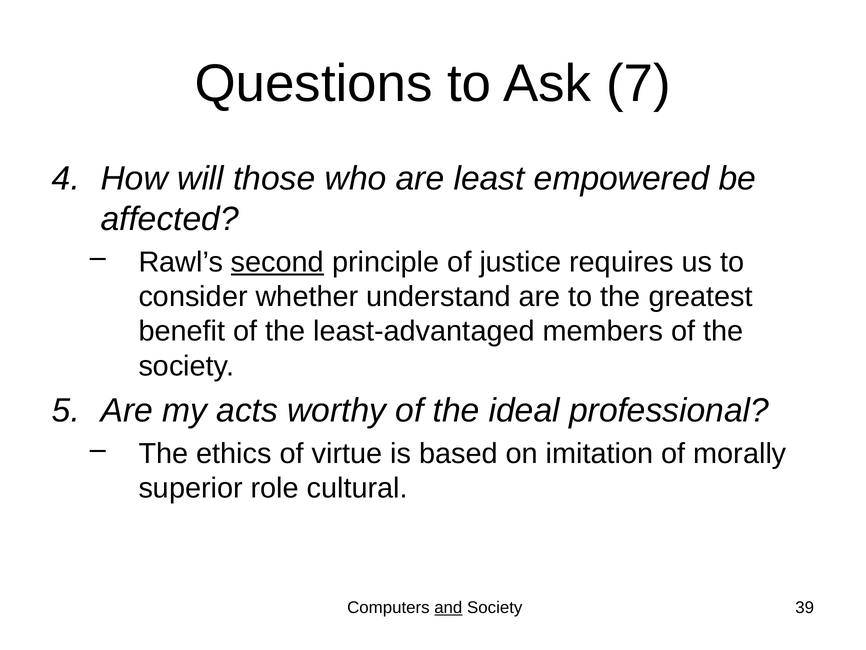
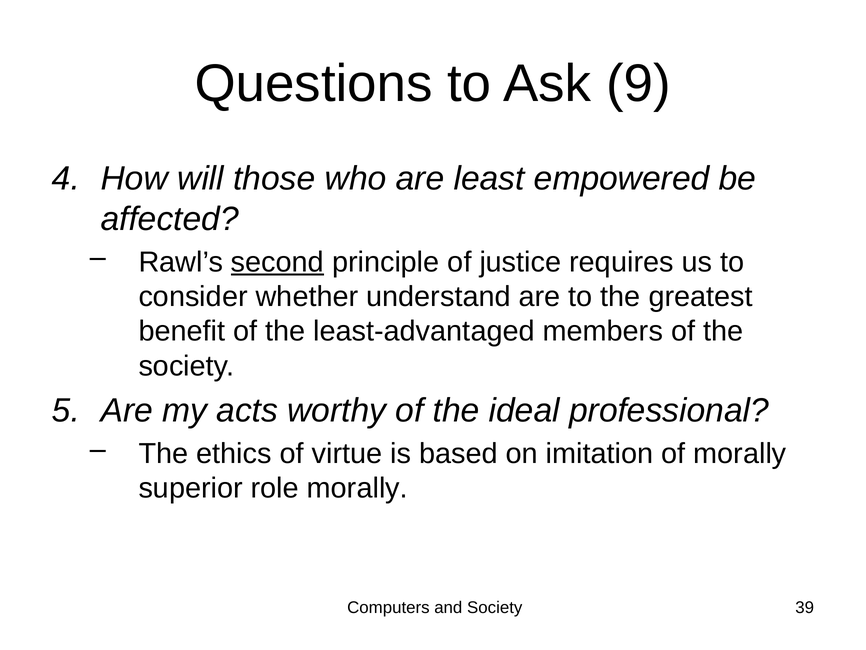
7: 7 -> 9 (638, 84)
role cultural: cultural -> morally (357, 488)
and underline: present -> none (448, 607)
